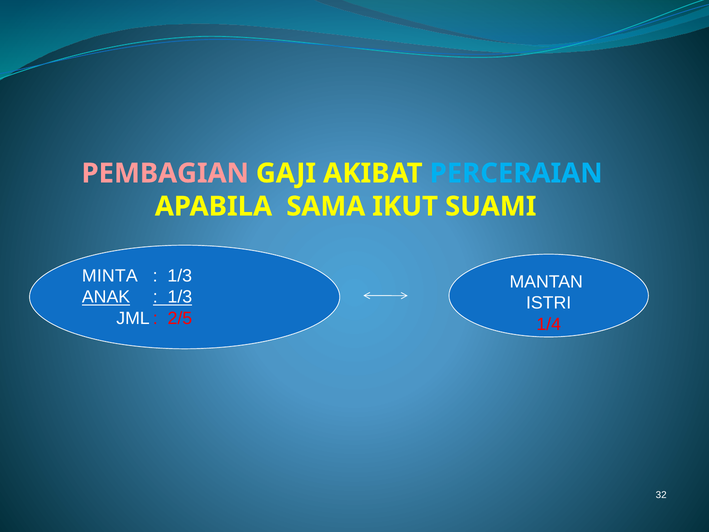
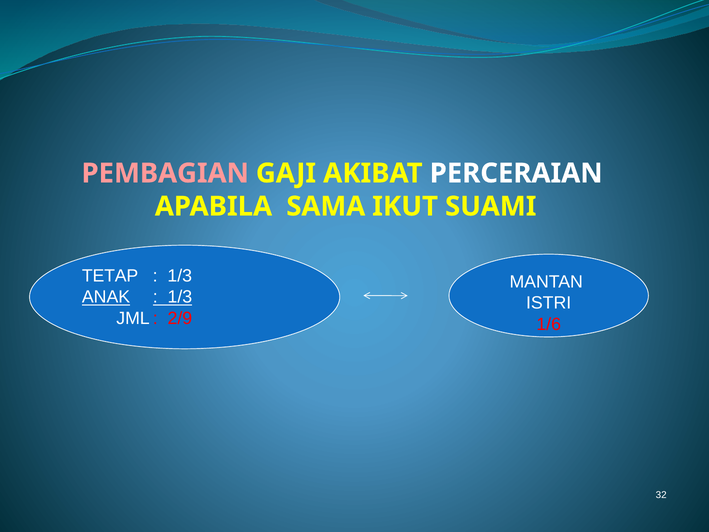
PERCERAIAN colour: light blue -> white (516, 173)
MINTA: MINTA -> TETAP (110, 276)
2/5: 2/5 -> 2/9 (180, 318)
1/4: 1/4 -> 1/6 (549, 324)
